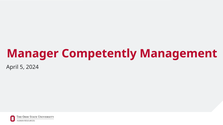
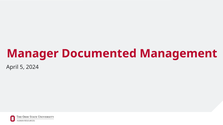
Competently: Competently -> Documented (99, 54)
